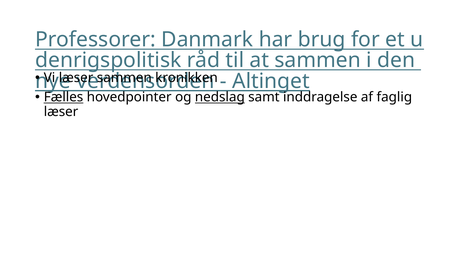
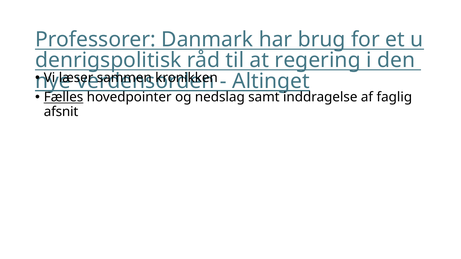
at sammen: sammen -> regering (318, 60)
nedslag underline: present -> none (220, 97)
læser: læser -> afsnit (61, 112)
